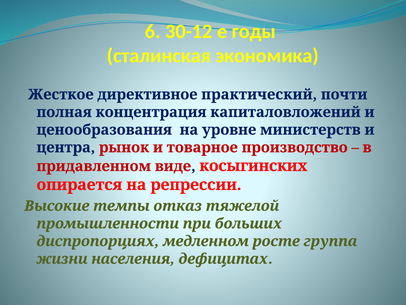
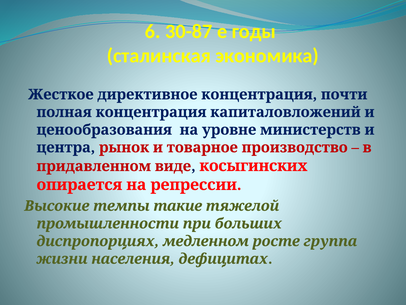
30-12: 30-12 -> 30-87 (189, 31)
директивное практический: практический -> концентрация (259, 94)
отказ: отказ -> такие (178, 206)
